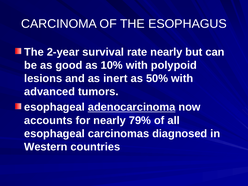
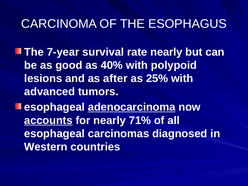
2-year: 2-year -> 7-year (63, 52)
10%: 10% -> 40% (112, 65)
inert: inert -> after (115, 78)
50%: 50% -> 25% (157, 78)
accounts underline: none -> present (48, 120)
79%: 79% -> 71% (140, 120)
